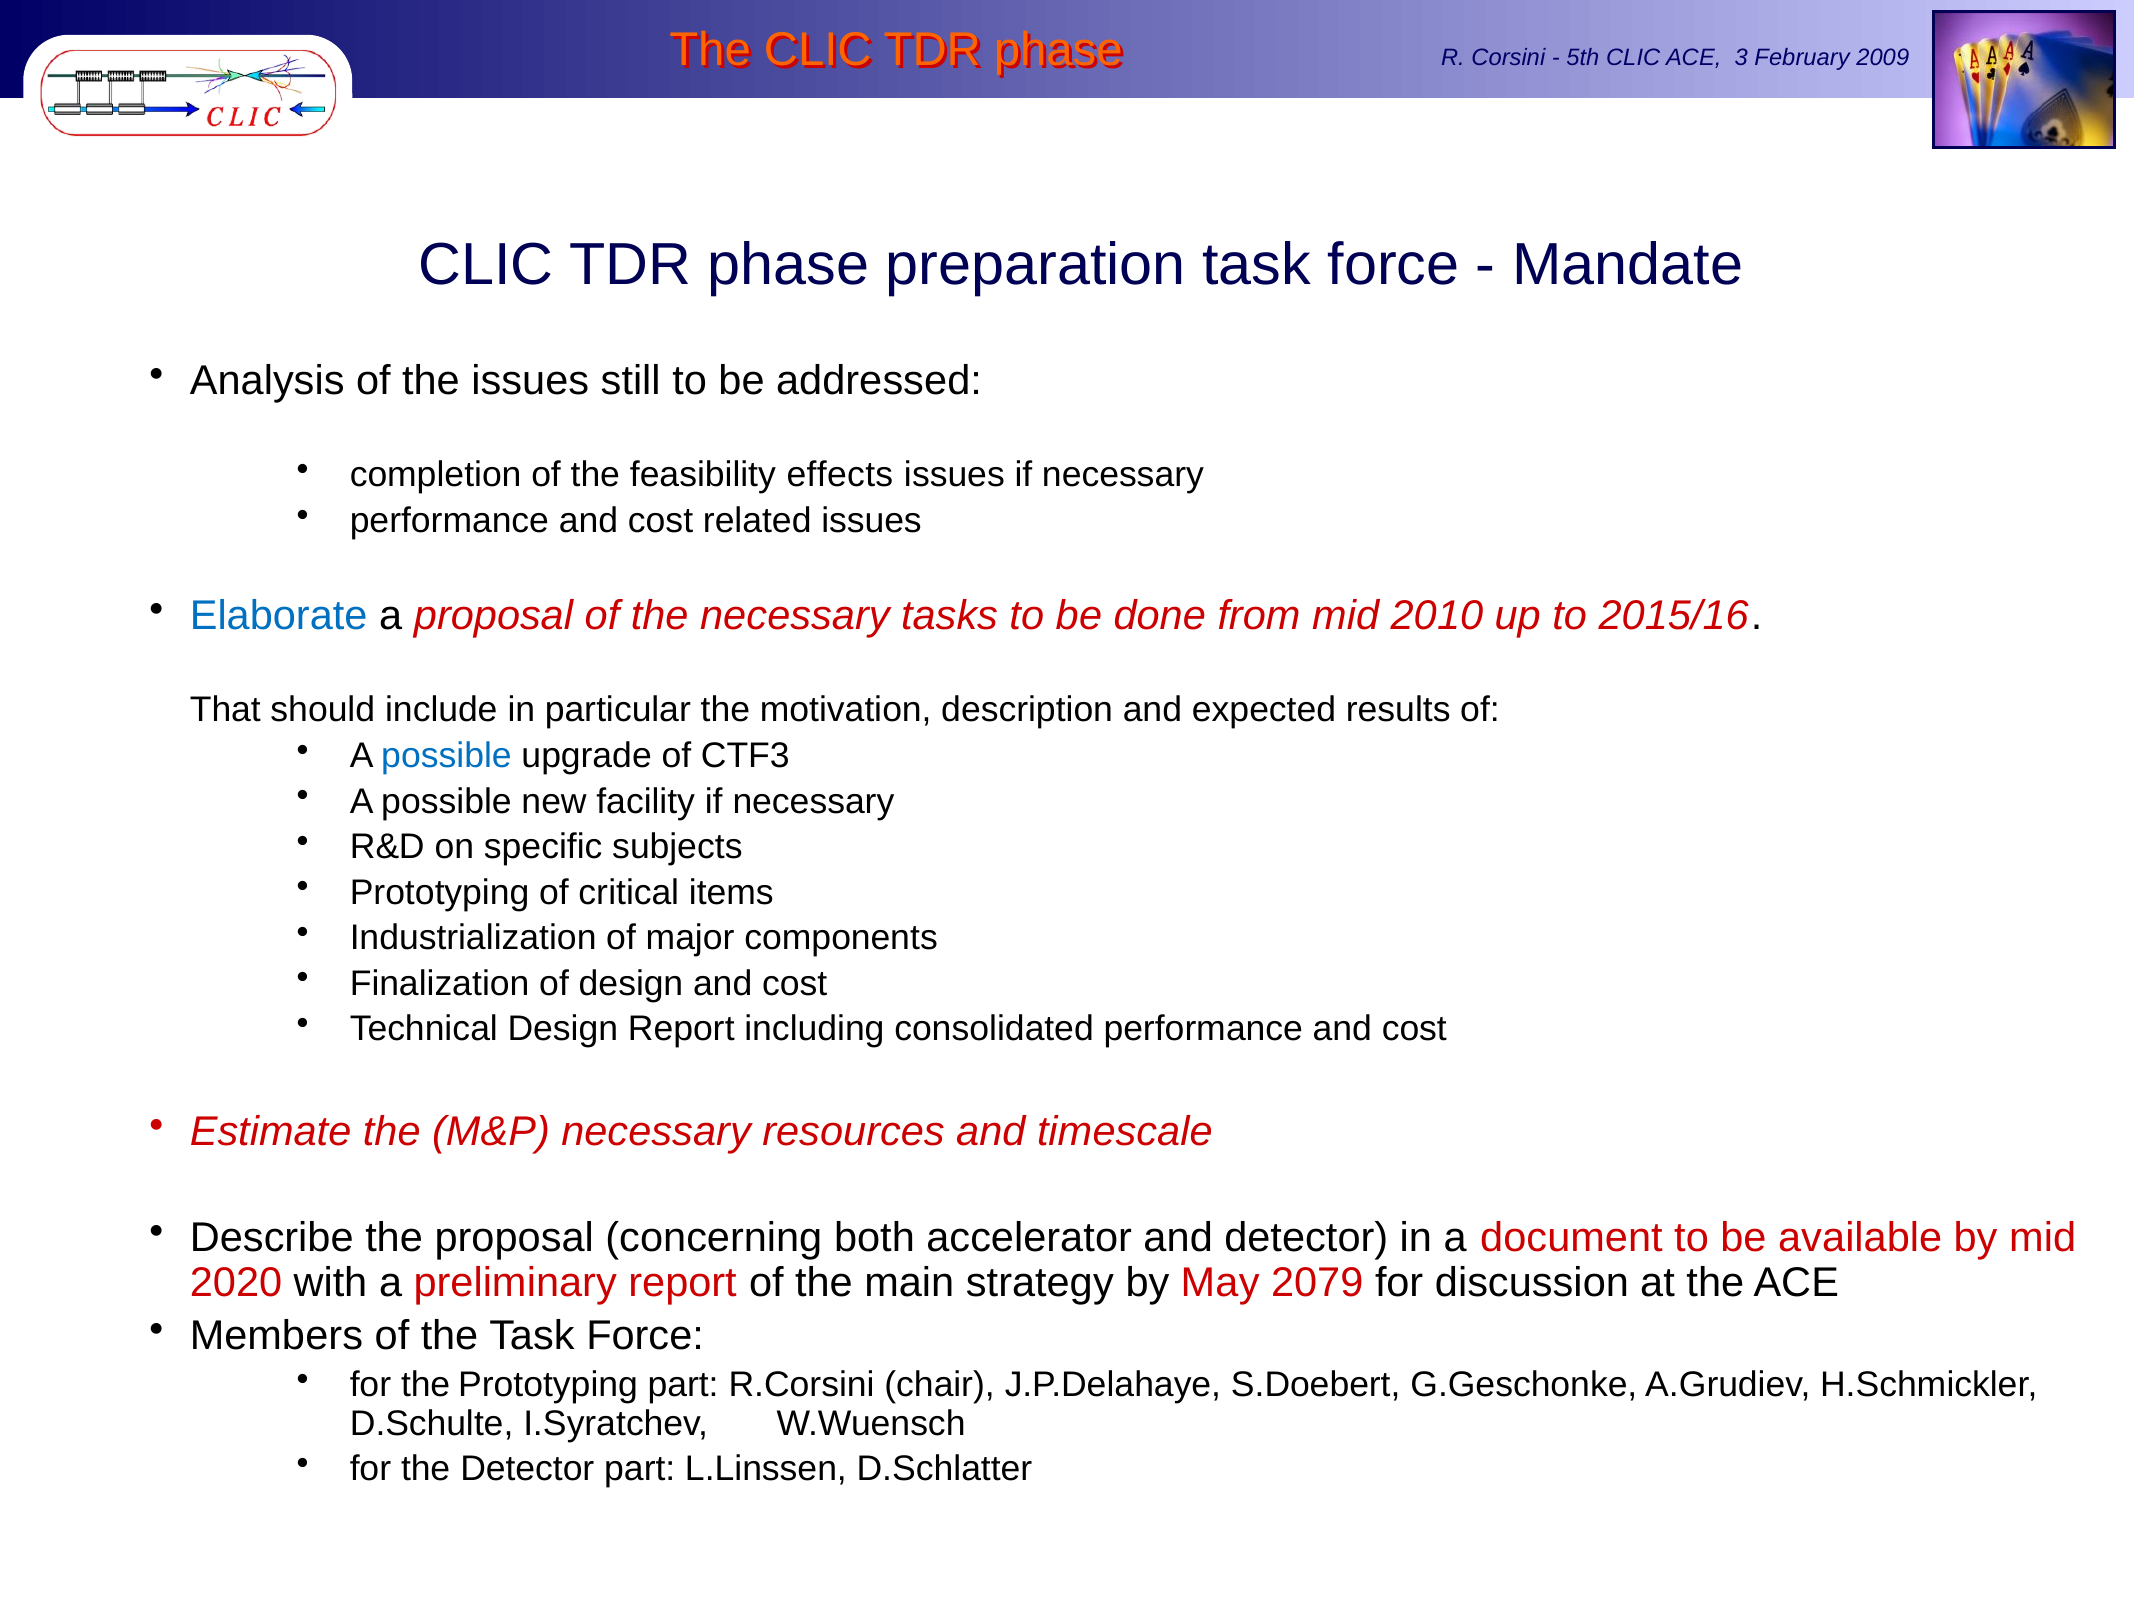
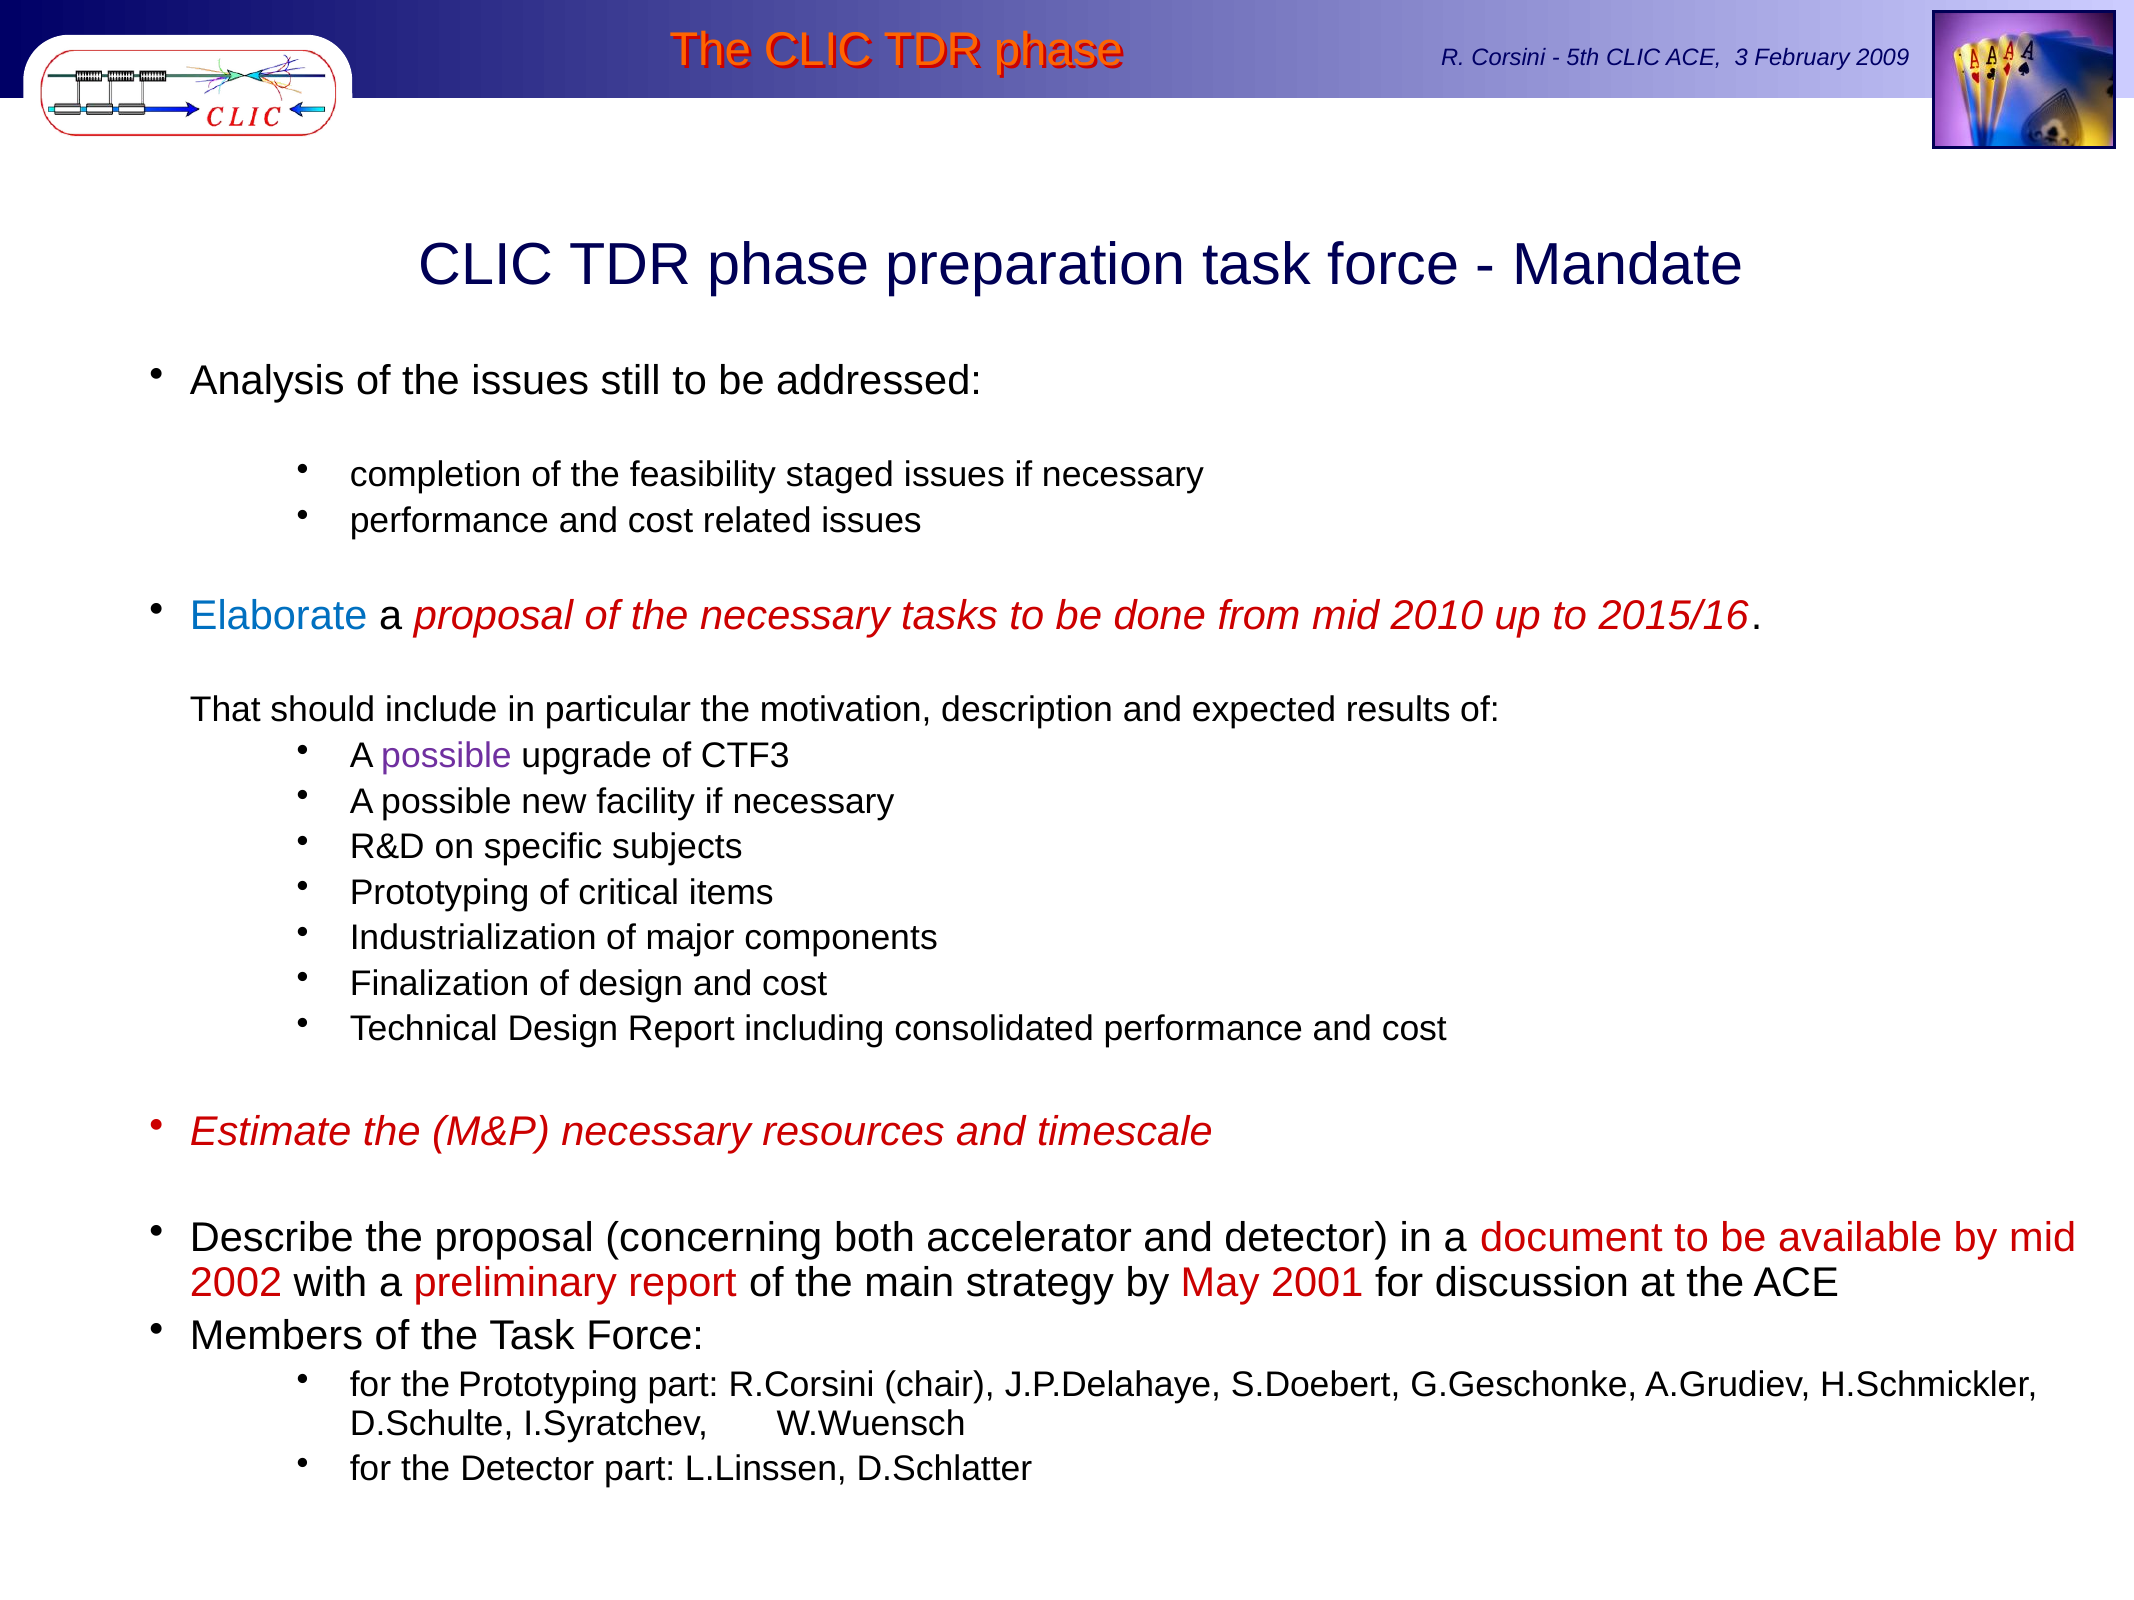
effects: effects -> staged (840, 475)
possible colour: blue -> purple (446, 756)
2020: 2020 -> 2002 (236, 1283)
2079: 2079 -> 2001 (1317, 1283)
